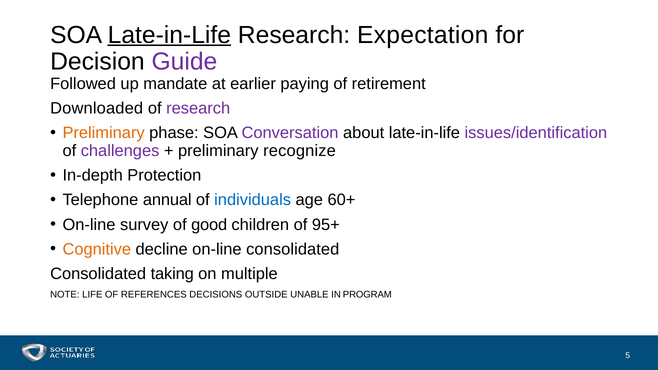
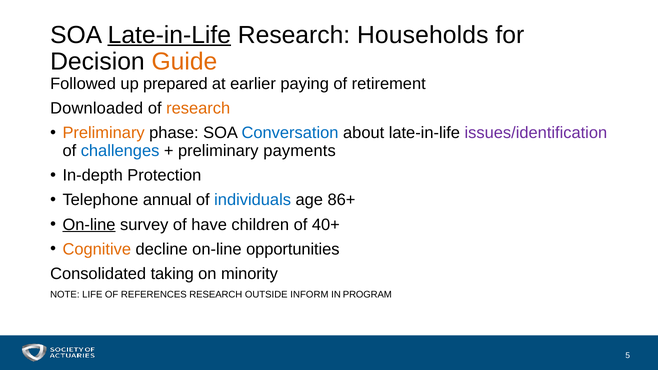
Expectation: Expectation -> Households (423, 35)
Guide colour: purple -> orange (184, 62)
mandate: mandate -> prepared (175, 84)
research colour: purple -> orange (198, 108)
Conversation colour: purple -> blue (290, 133)
challenges colour: purple -> blue (120, 151)
recognize: recognize -> payments (300, 151)
60+: 60+ -> 86+ (342, 200)
On-line underline: none -> present (89, 225)
good: good -> have (209, 225)
95+: 95+ -> 40+ (326, 225)
on-line consolidated: consolidated -> opportunities (293, 249)
multiple: multiple -> minority (249, 274)
REFERENCES DECISIONS: DECISIONS -> RESEARCH (216, 295)
UNABLE: UNABLE -> INFORM (309, 295)
